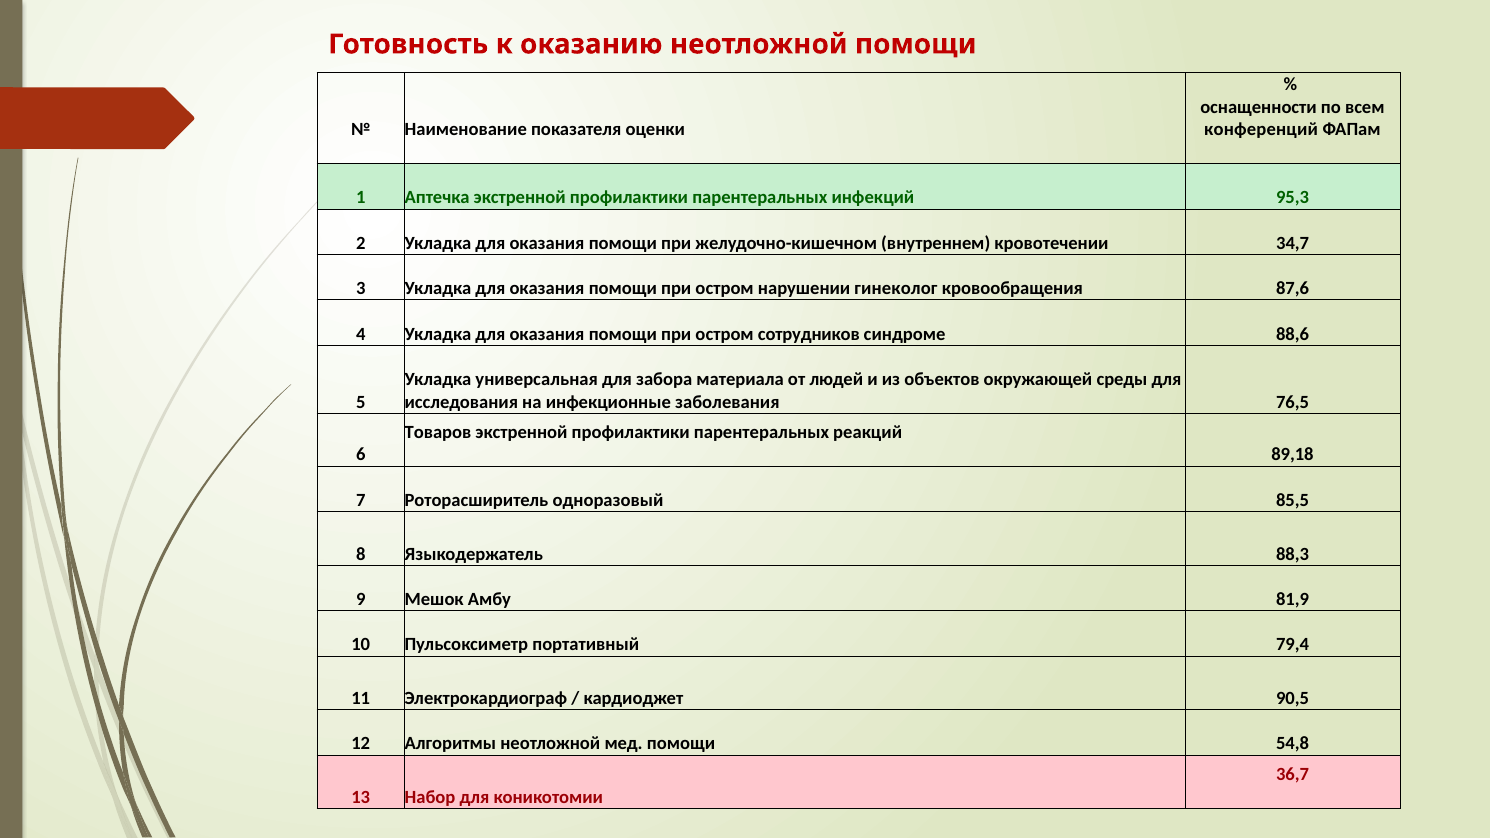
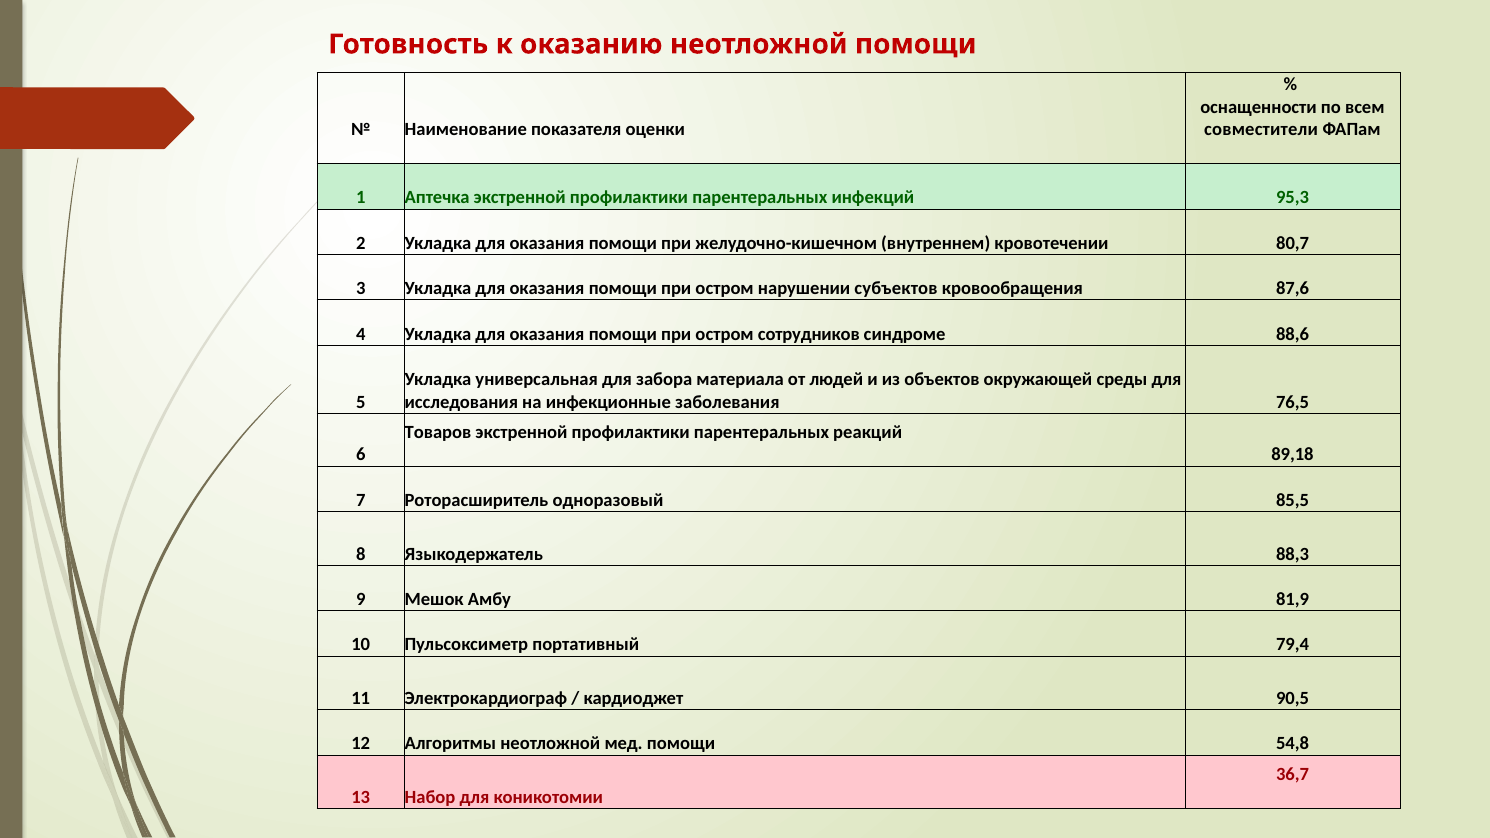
конференций: конференций -> совместители (1261, 130)
34,7: 34,7 -> 80,7 (1293, 243)
гинеколог: гинеколог -> субъектов (896, 289)
